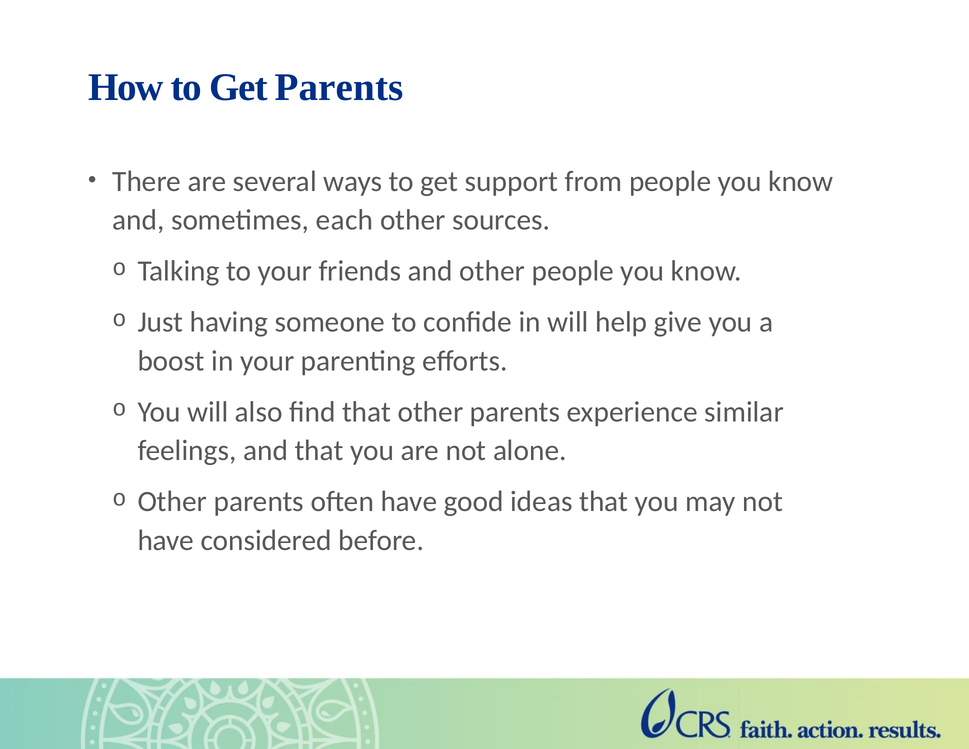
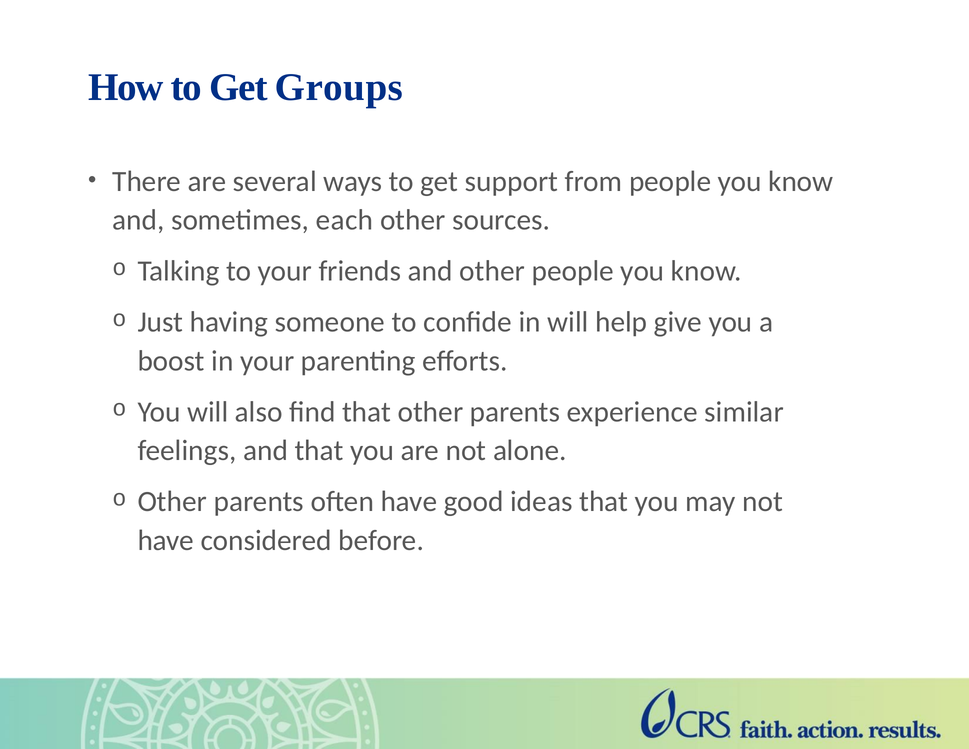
Get Parents: Parents -> Groups (339, 87)
